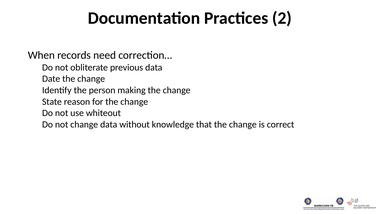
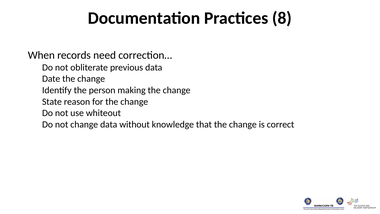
2: 2 -> 8 (282, 18)
